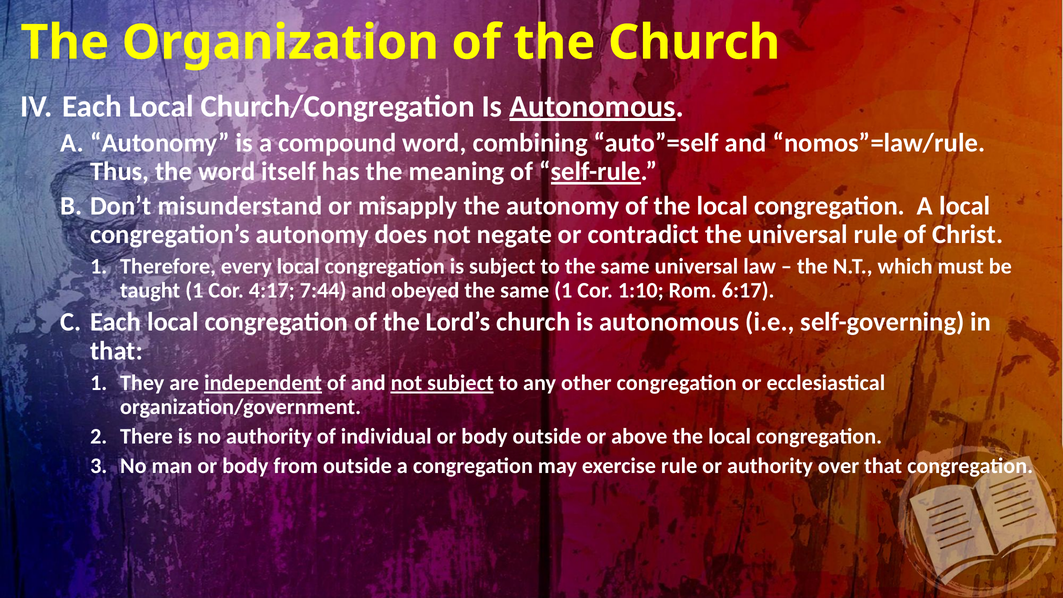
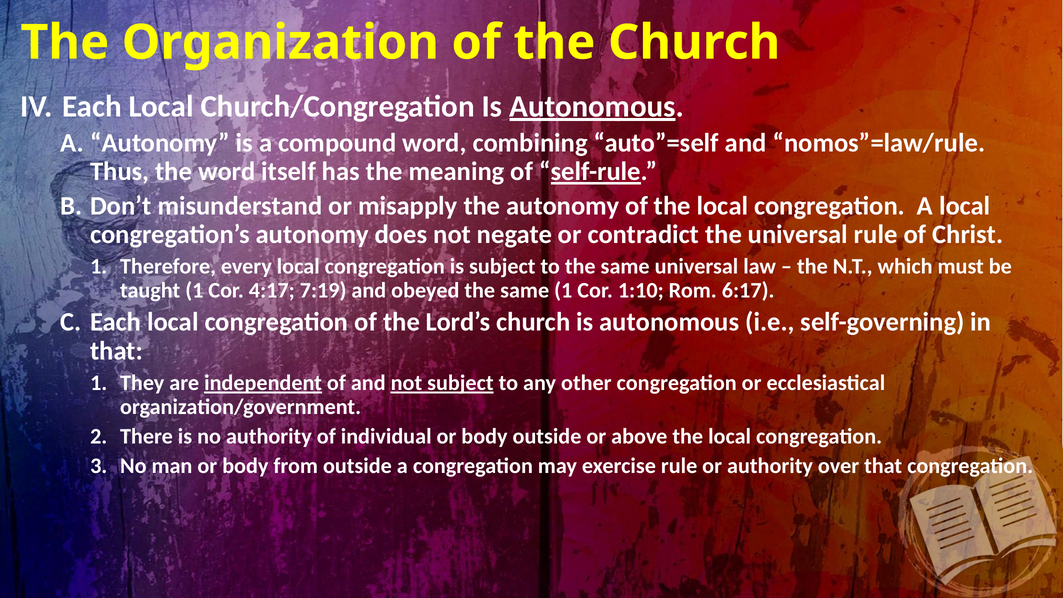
7:44: 7:44 -> 7:19 (323, 290)
